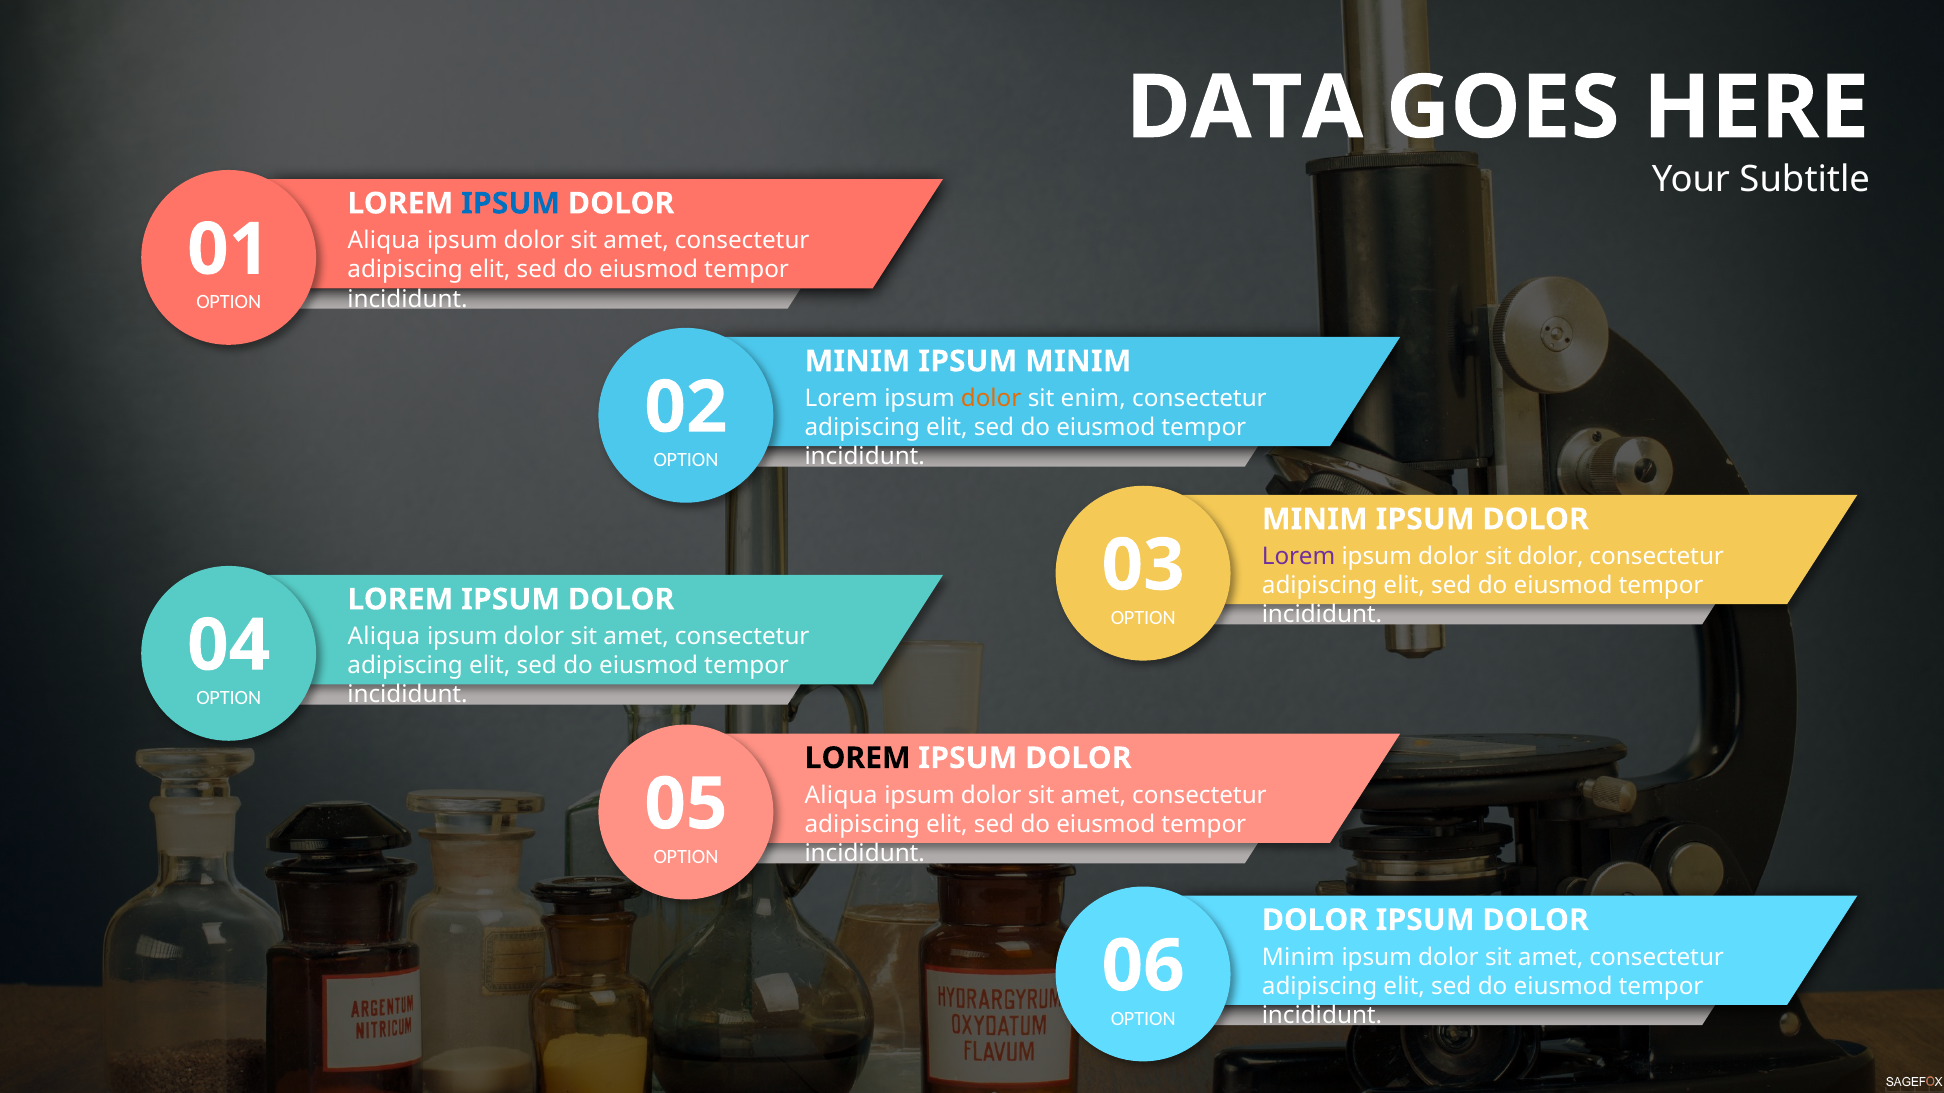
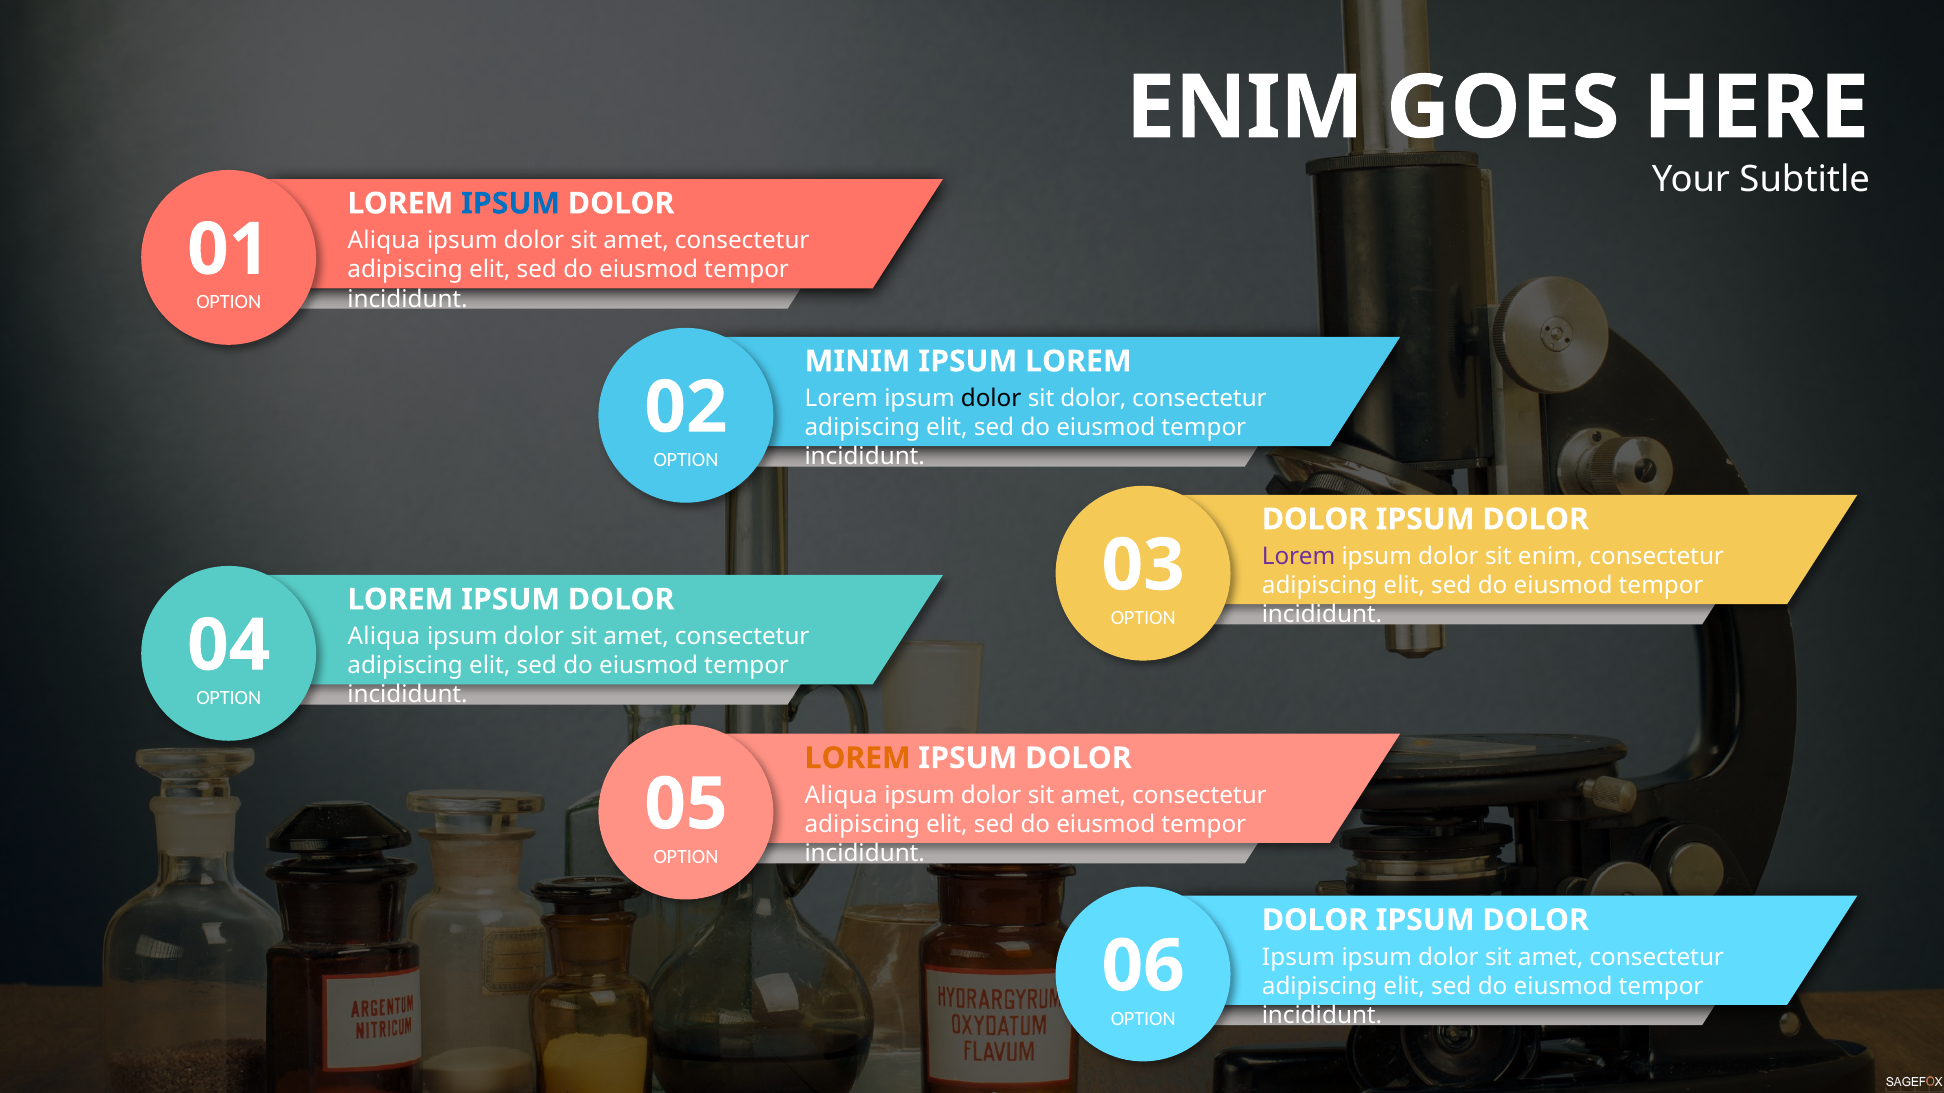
DATA: DATA -> ENIM (1245, 108)
IPSUM MINIM: MINIM -> LOREM (1078, 362)
dolor colour: orange -> black (991, 399)
sit enim: enim -> dolor (1093, 399)
MINIM: MINIM -> DOLOR (1315, 520)
sit dolor: dolor -> enim (1550, 557)
LOREM colour: black -> orange (858, 758)
Minim: Minim -> Ipsum (1298, 958)
